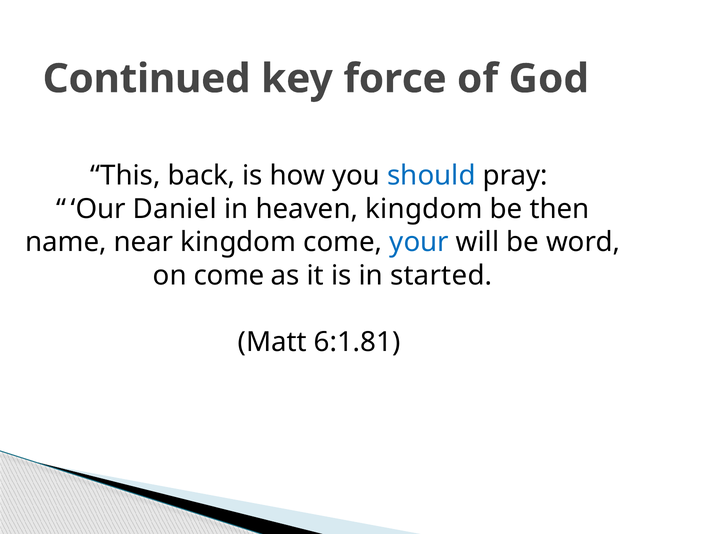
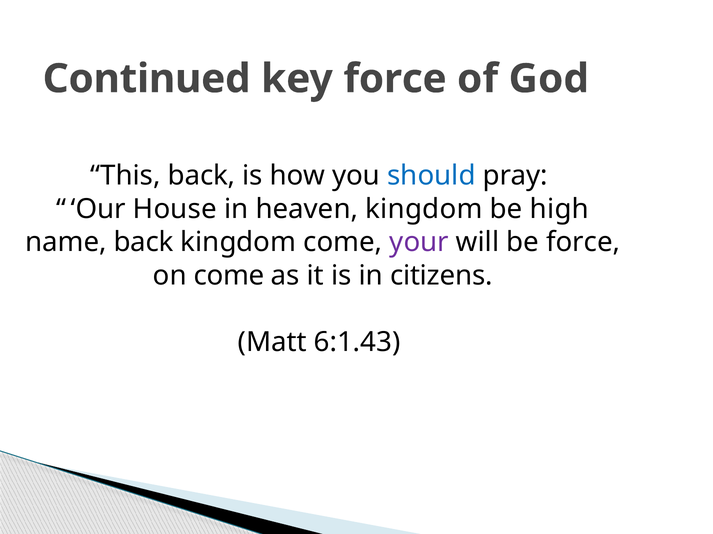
Daniel: Daniel -> House (175, 209)
then: then -> high (559, 209)
name near: near -> back (144, 243)
your colour: blue -> purple (419, 243)
be word: word -> force (583, 243)
started: started -> citizens (441, 276)
6:1.81: 6:1.81 -> 6:1.43 (357, 343)
